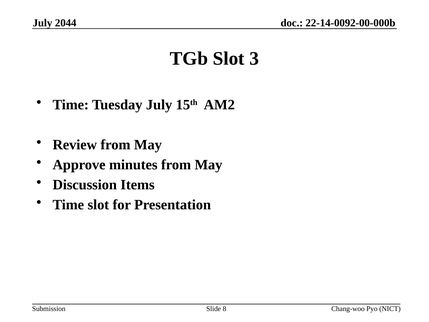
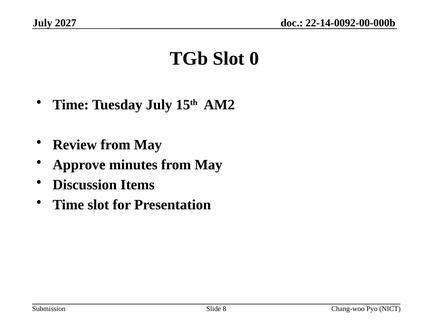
2044: 2044 -> 2027 (66, 23)
3: 3 -> 0 (254, 59)
